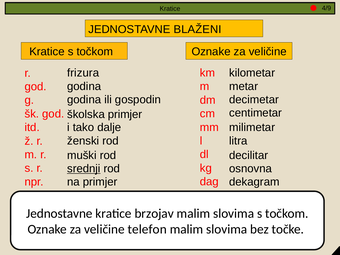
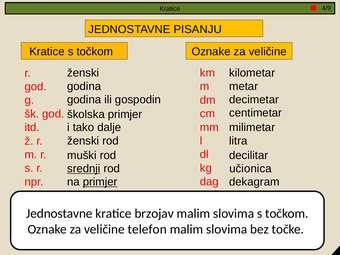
BLAŽENI: BLAŽENI -> PISANJU (198, 29)
frizura: frizura -> ženski (83, 73)
osnovna: osnovna -> učionica (250, 169)
primjer underline: none -> present (100, 182)
